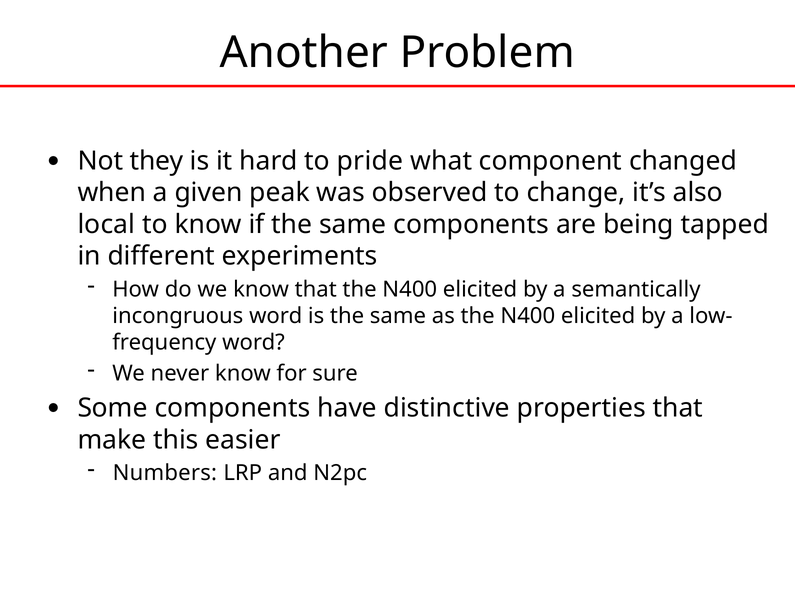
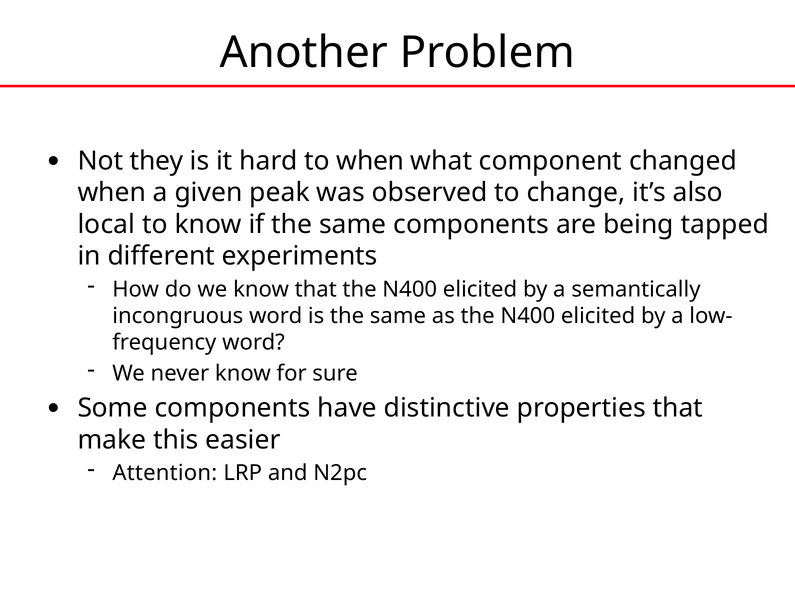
to pride: pride -> when (370, 161)
Numbers: Numbers -> Attention (165, 473)
